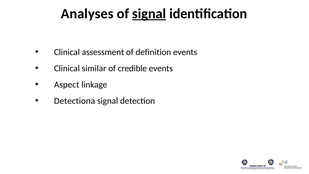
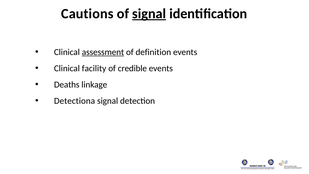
Analyses: Analyses -> Cautions (87, 14)
assessment underline: none -> present (103, 52)
similar: similar -> facility (94, 68)
Aspect: Aspect -> Deaths (67, 85)
